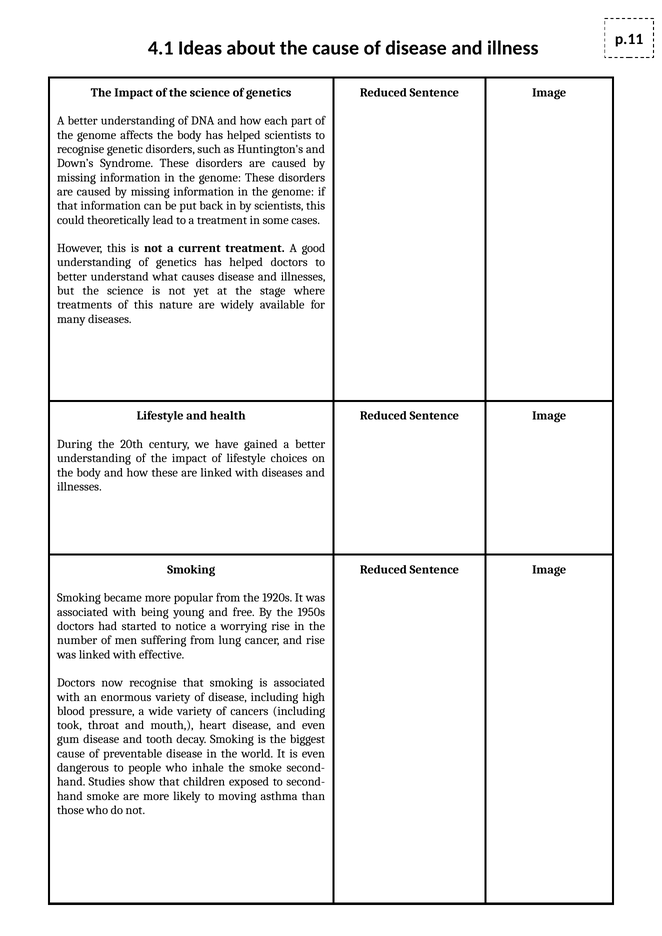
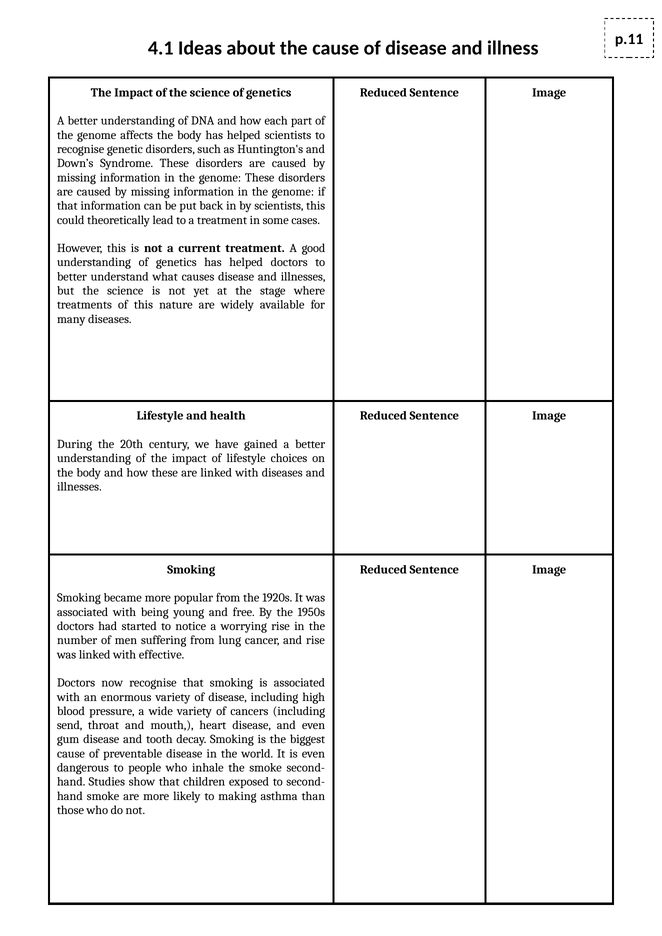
took: took -> send (70, 725)
moving: moving -> making (237, 796)
